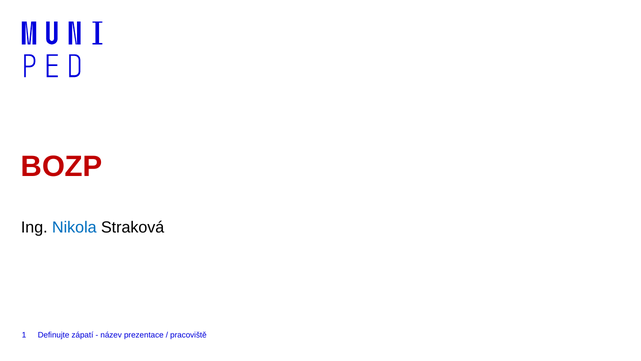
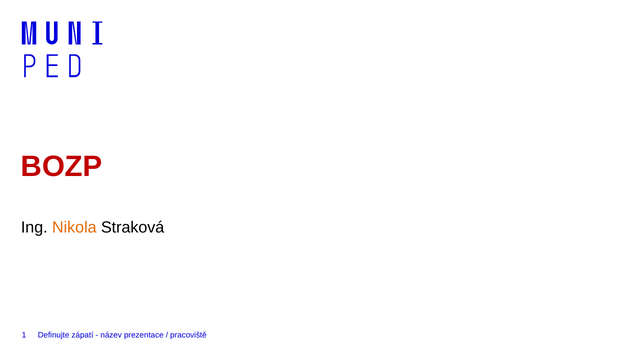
Nikola colour: blue -> orange (74, 227)
